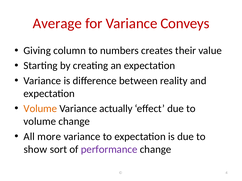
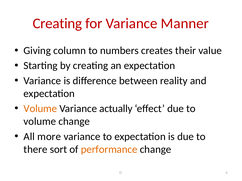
Average: Average -> Creating (57, 23)
Conveys: Conveys -> Manner (185, 23)
show: show -> there (35, 150)
performance colour: purple -> orange (109, 150)
